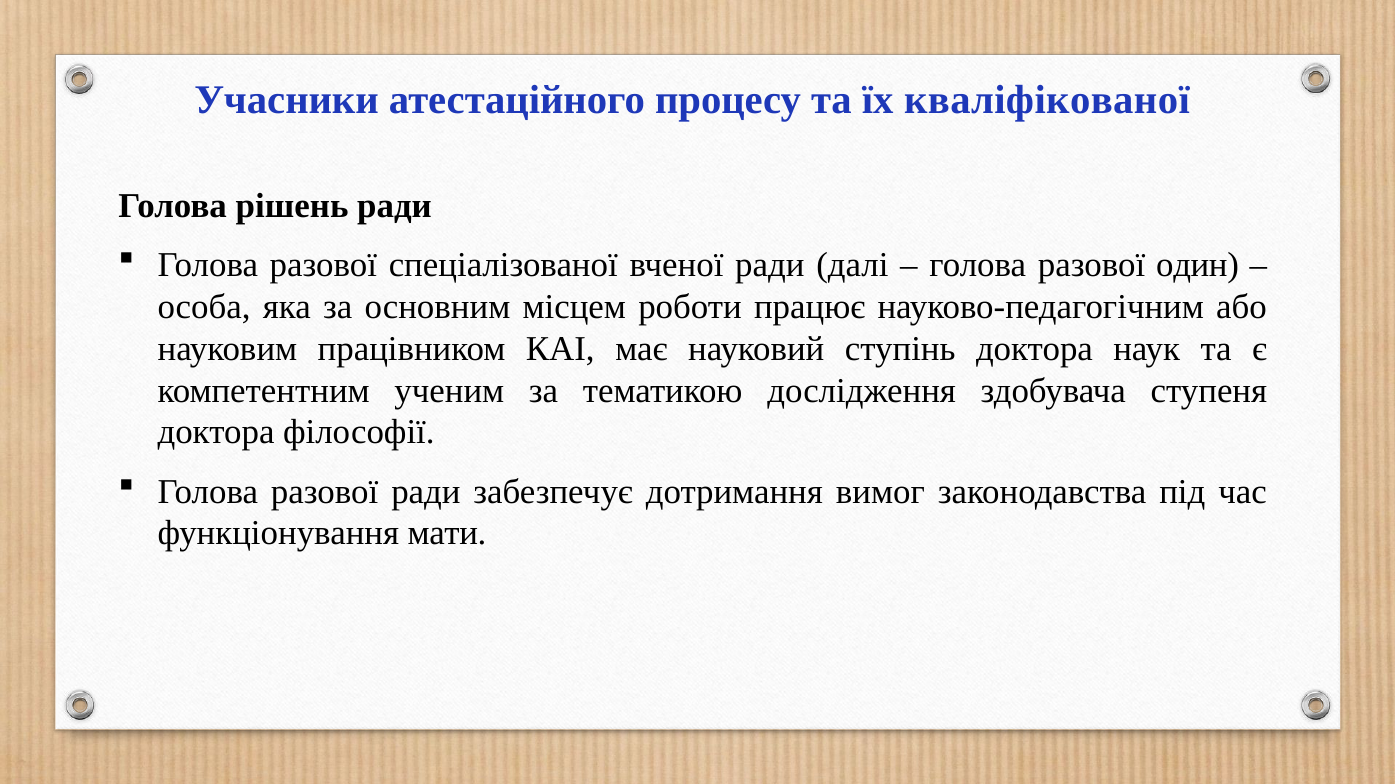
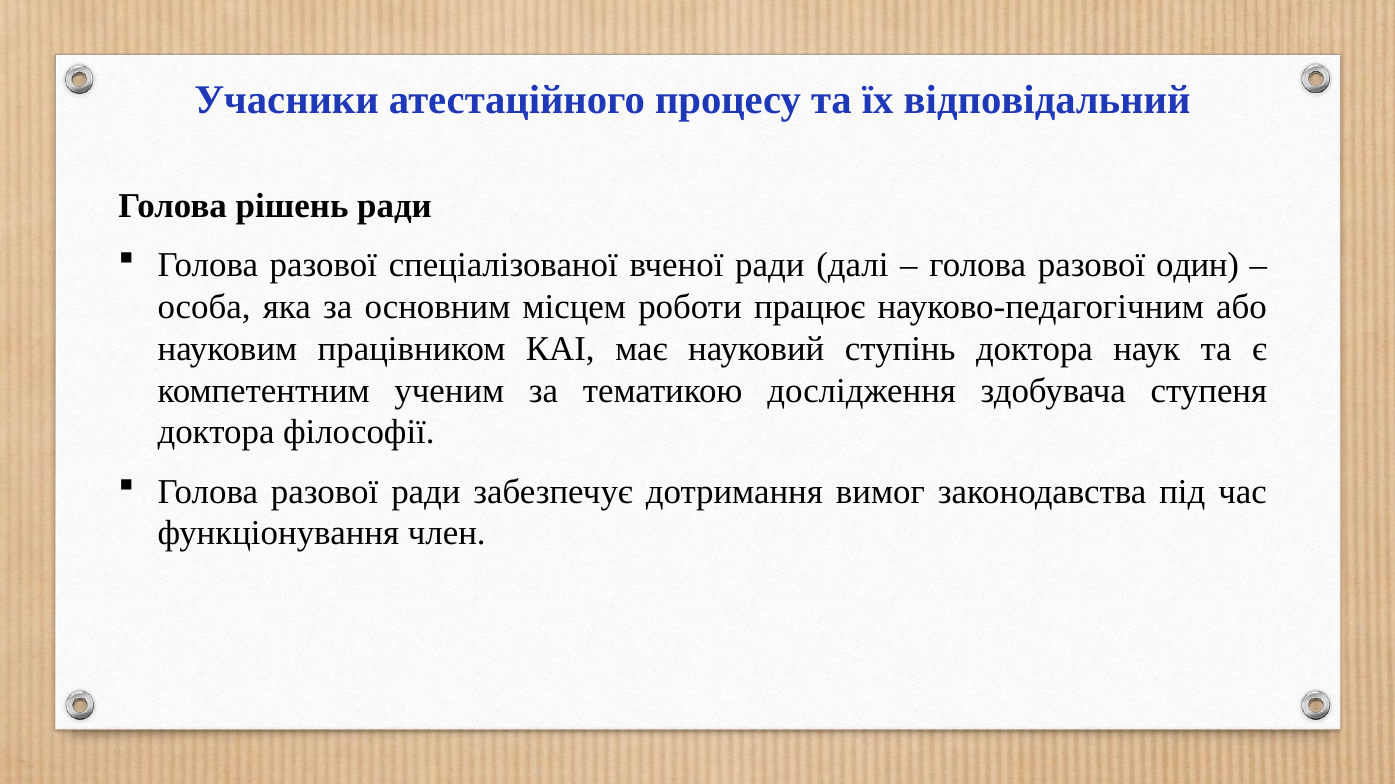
кваліфікованої: кваліфікованої -> відповідальний (1047, 100)
мати: мати -> член (447, 534)
